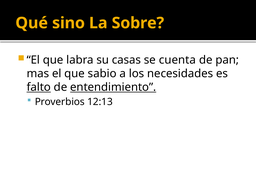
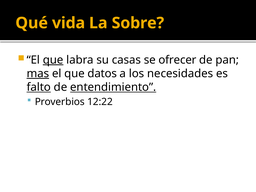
sino: sino -> vida (69, 23)
que underline: none -> present (53, 60)
cuenta: cuenta -> ofrecer (178, 60)
mas underline: none -> present (38, 74)
sabio: sabio -> datos (102, 74)
12:13: 12:13 -> 12:22 (100, 102)
